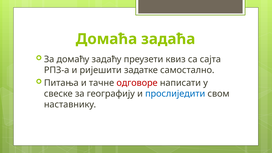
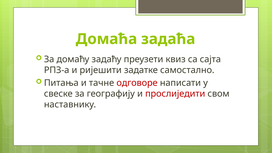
прослиједити colour: blue -> red (175, 94)
